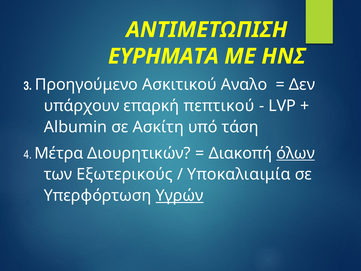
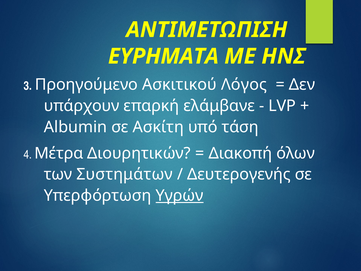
Αναλο: Αναλο -> Λόγος (244, 84)
πεπτικού: πεπτικού -> ελάμβανε (219, 106)
όλων underline: present -> none (296, 153)
Εξωτερικούς: Εξωτερικούς -> Συστημάτων (125, 174)
Υποκαλιαιμία: Υποκαλιαιμία -> Δευτερογενής (239, 174)
